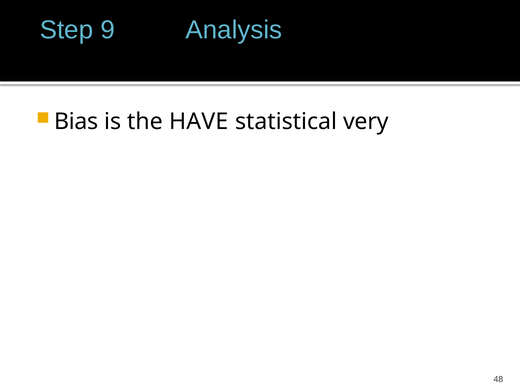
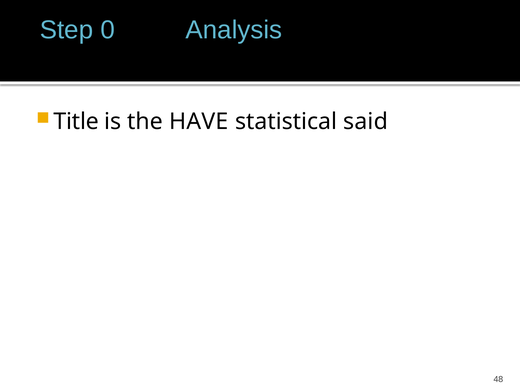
9: 9 -> 0 (108, 30)
Bias: Bias -> Title (76, 122)
very: very -> said (366, 122)
